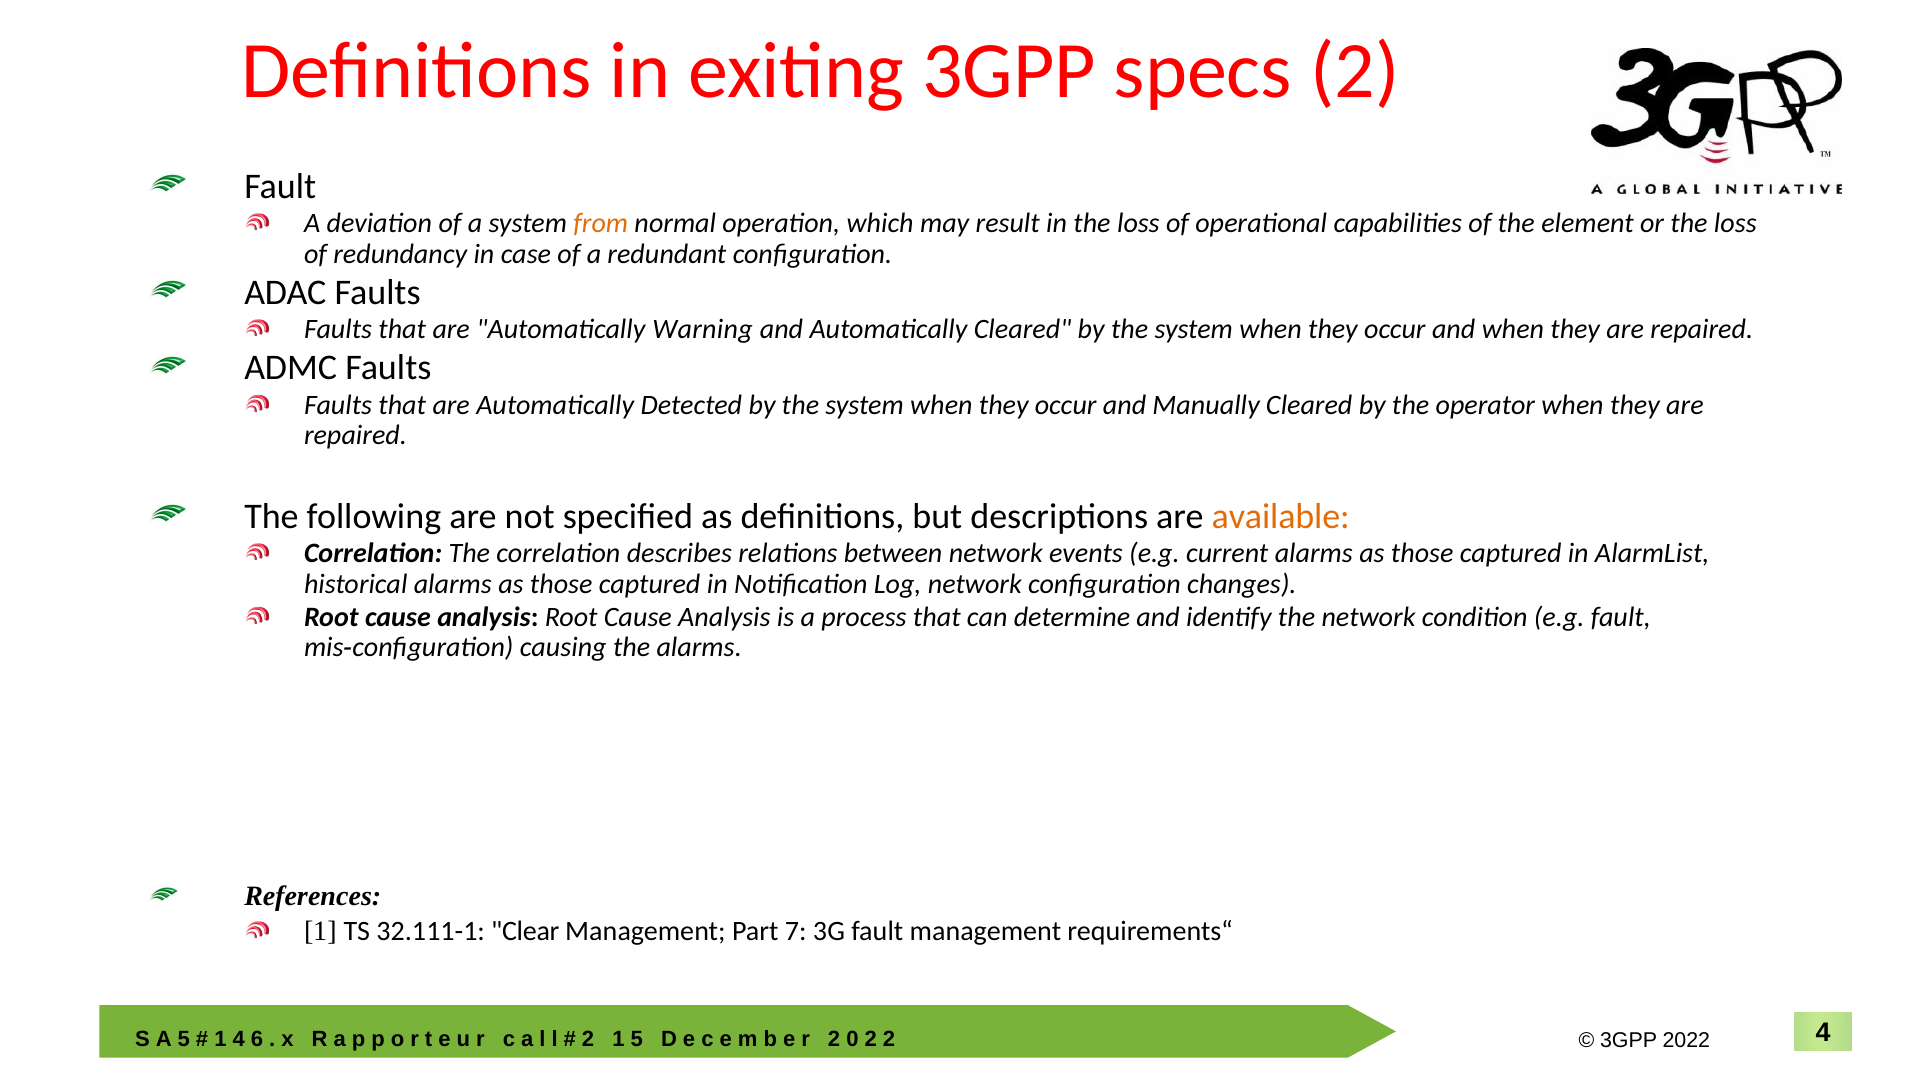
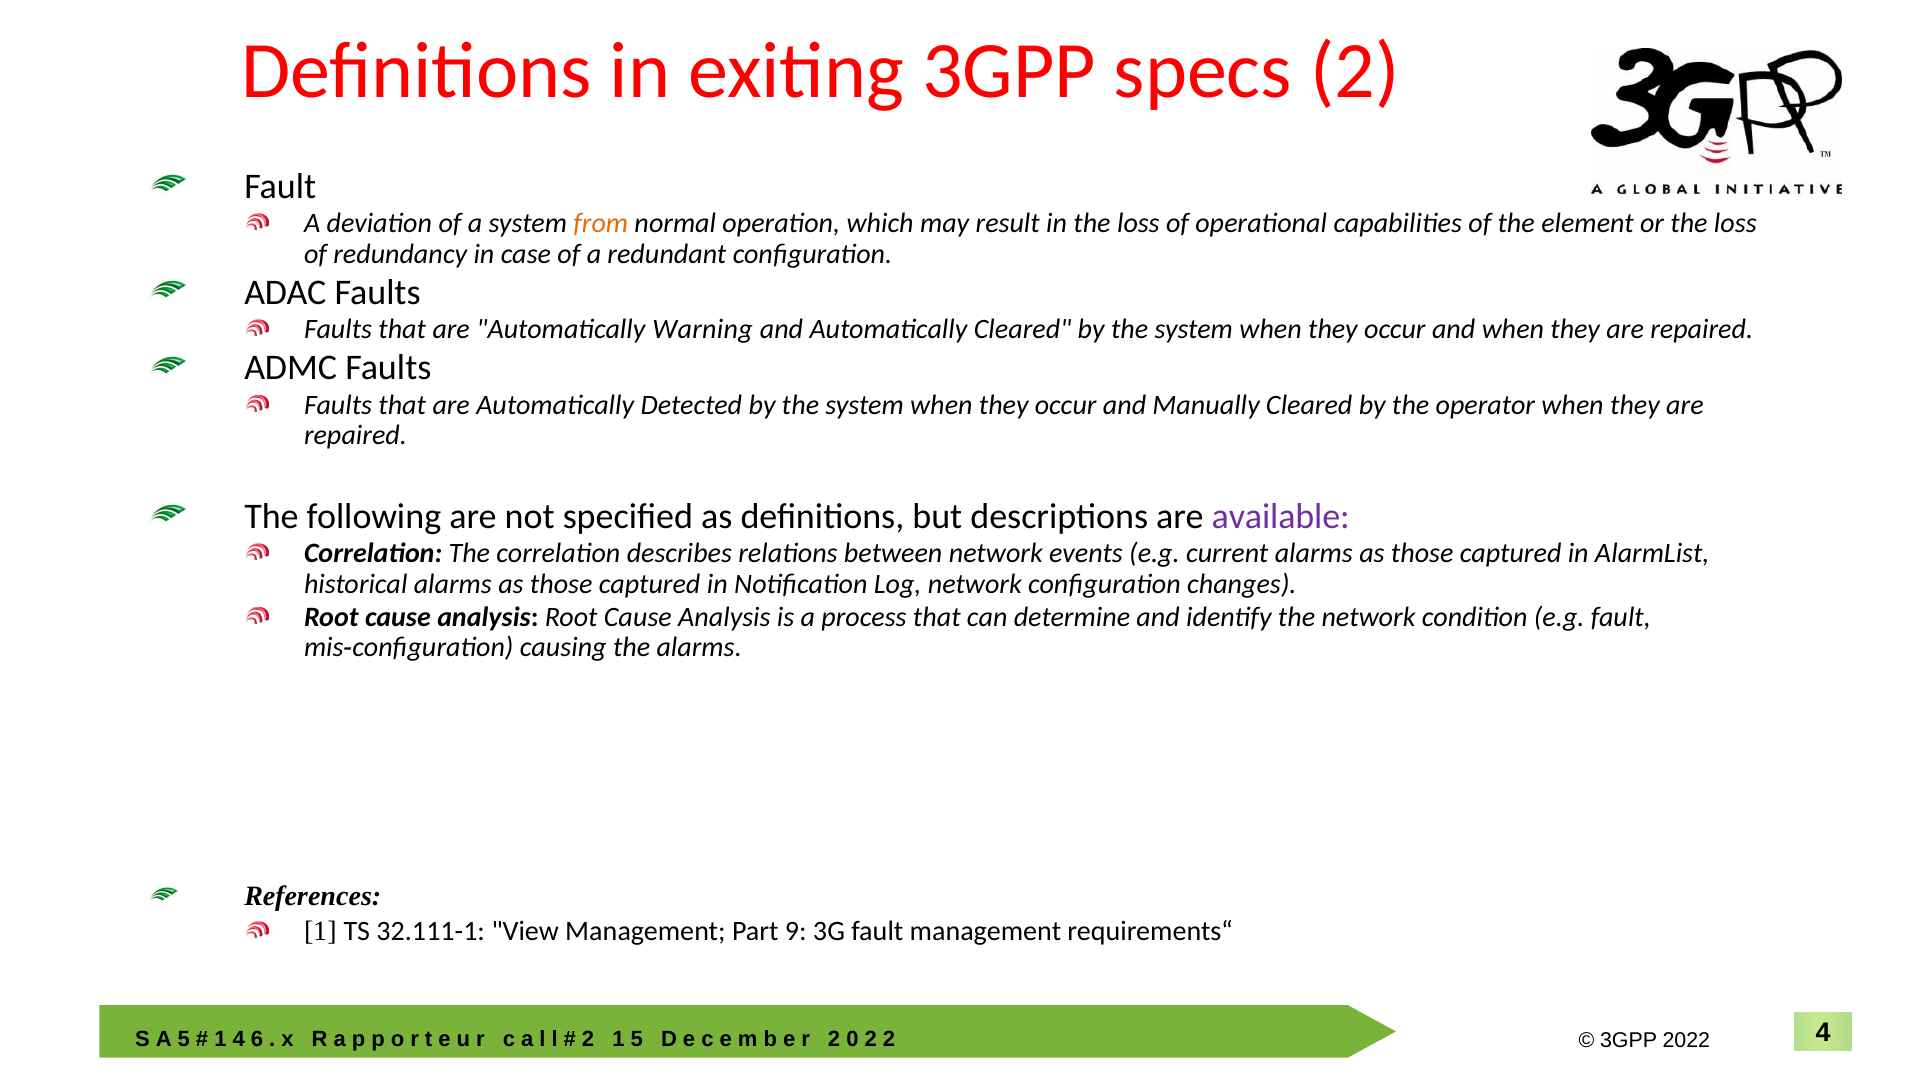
available colour: orange -> purple (1281, 516)
Clear: Clear -> View (525, 932)
7: 7 -> 9 (796, 932)
